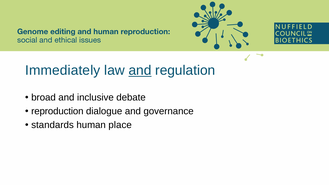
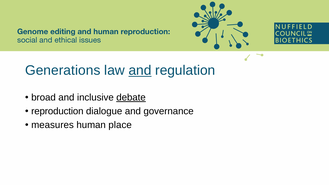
Immediately: Immediately -> Generations (63, 70)
debate underline: none -> present (131, 98)
standards: standards -> measures (53, 125)
